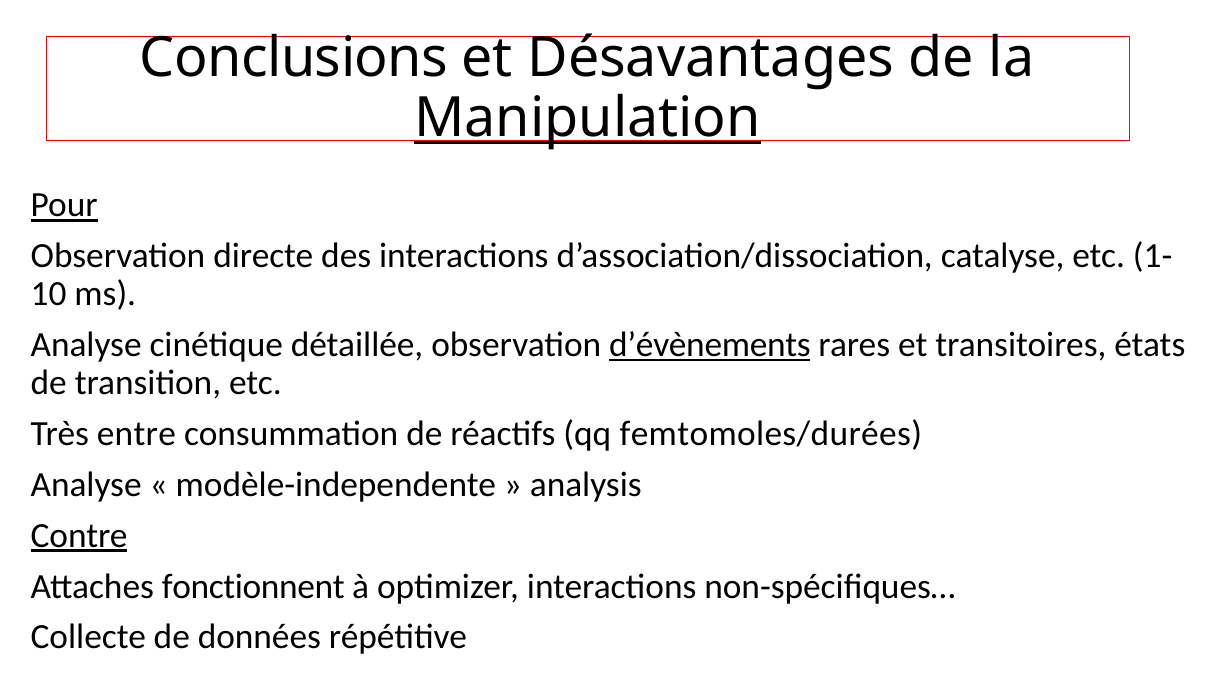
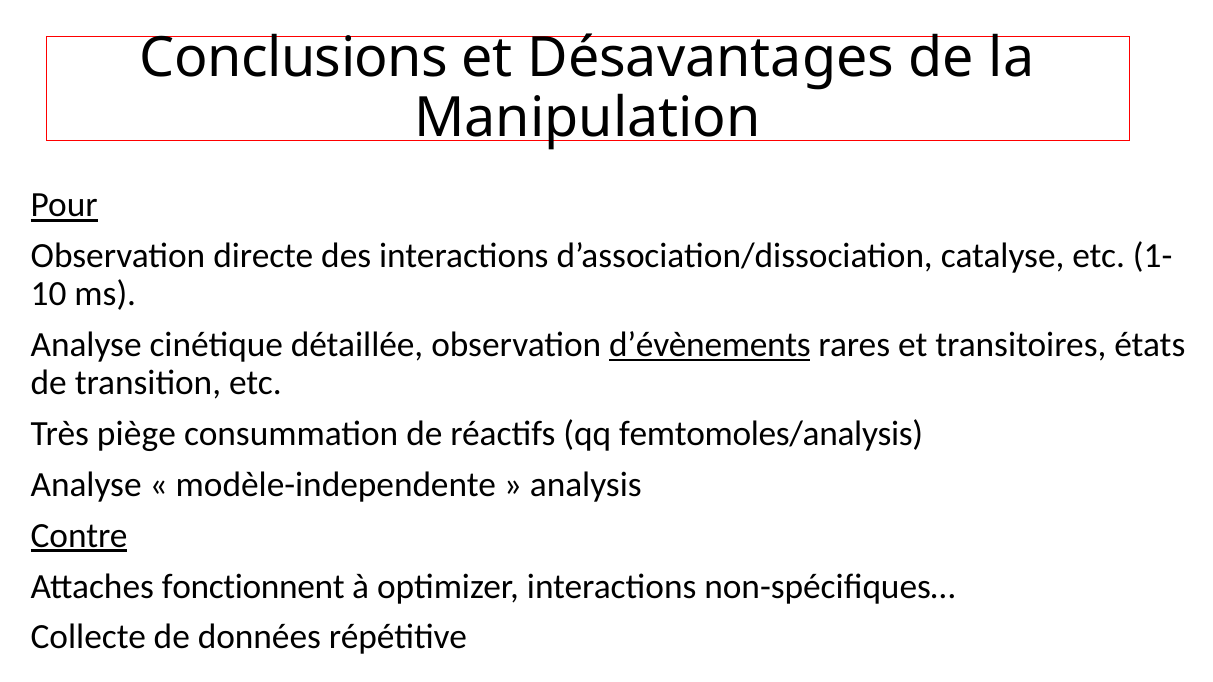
Manipulation underline: present -> none (588, 118)
entre: entre -> piège (136, 434)
femtomoles/durées: femtomoles/durées -> femtomoles/analysis (771, 434)
